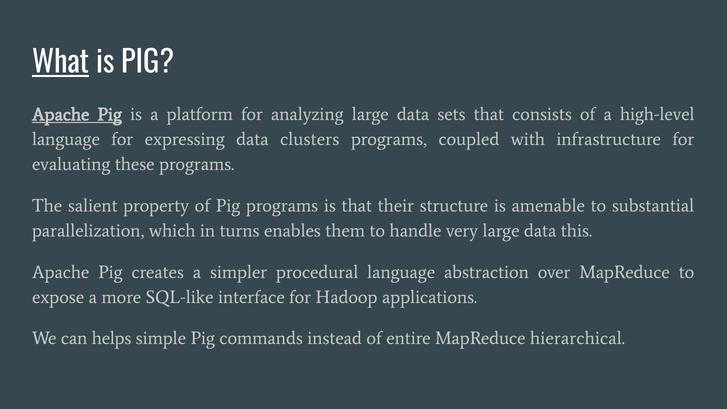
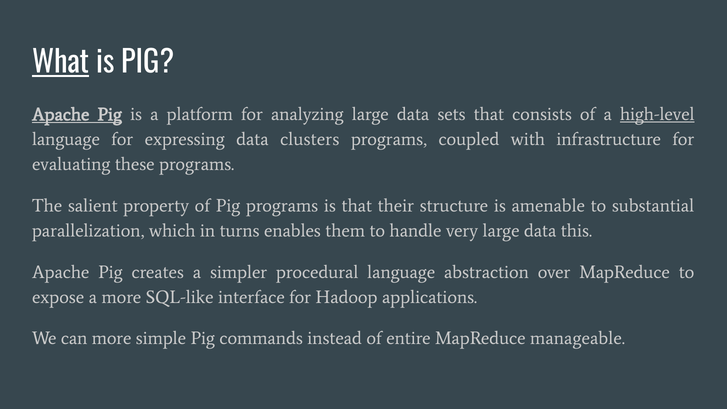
high-level underline: none -> present (657, 114)
can helps: helps -> more (112, 338)
hierarchical: hierarchical -> manageable (577, 338)
